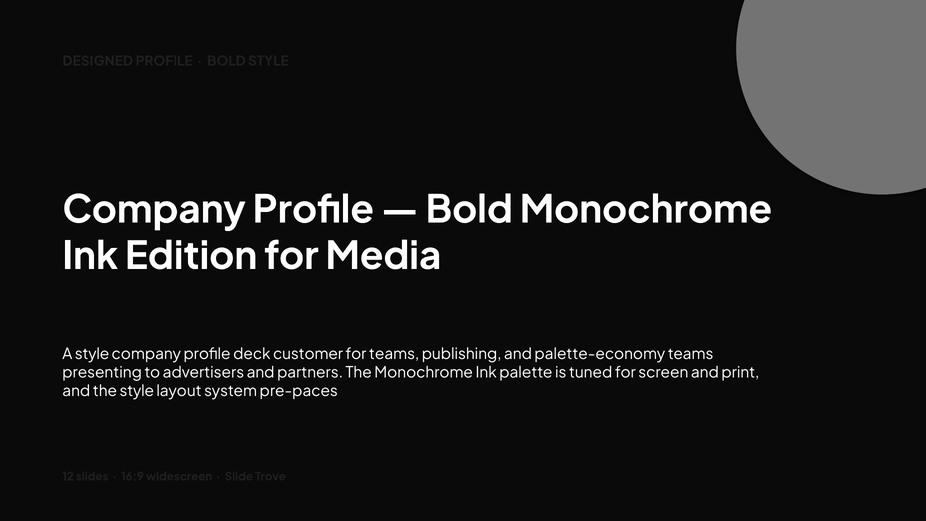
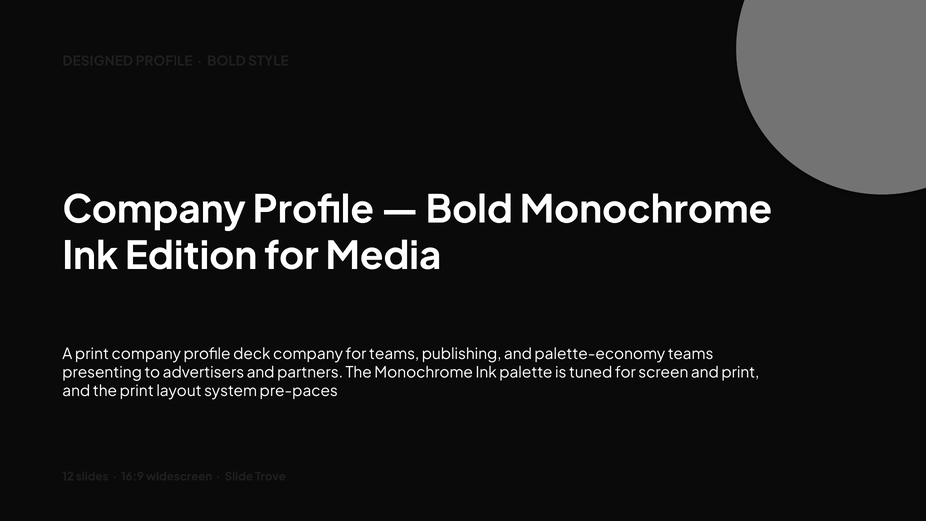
A style: style -> print (92, 354)
deck customer: customer -> company (308, 354)
the style: style -> print (137, 391)
